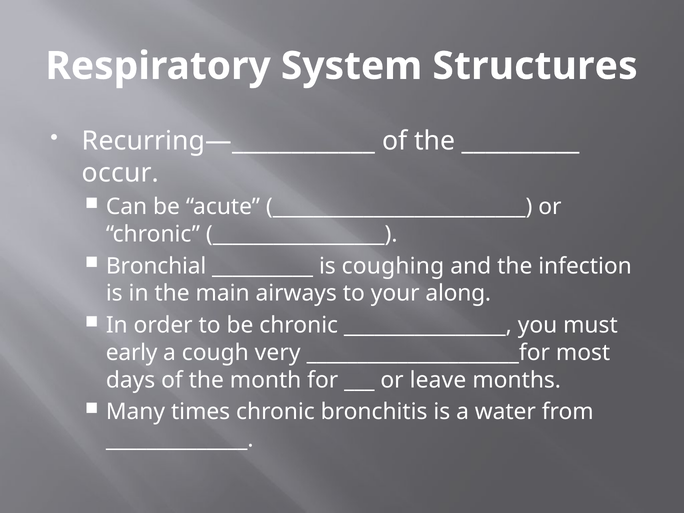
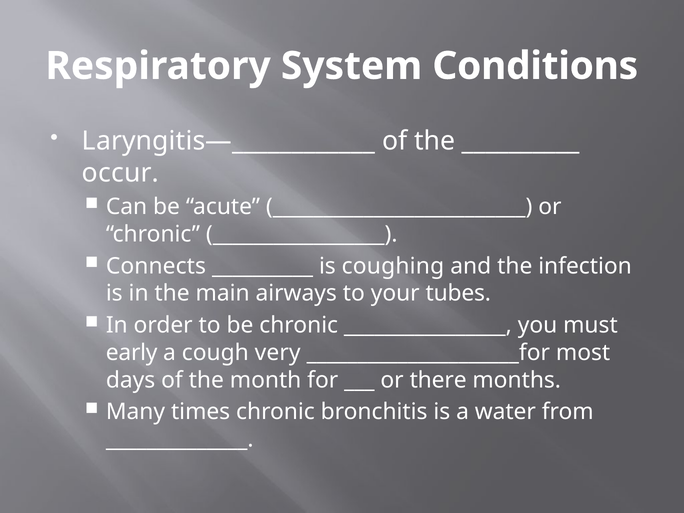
Structures: Structures -> Conditions (535, 66)
Recurring—____________: Recurring—____________ -> Laryngitis—____________ (229, 141)
Bronchial: Bronchial -> Connects (156, 266)
along: along -> tubes (458, 293)
leave: leave -> there (438, 380)
